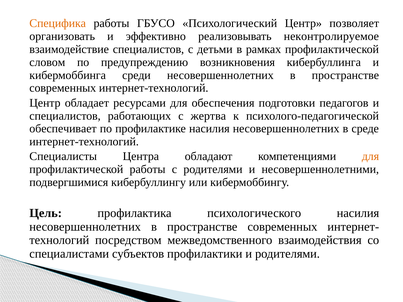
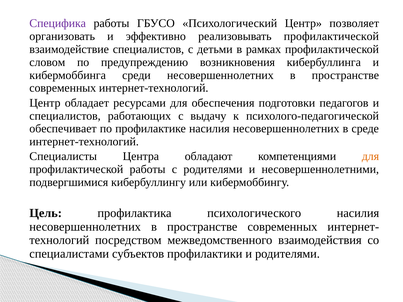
Специфика colour: orange -> purple (58, 23)
реализовывать неконтролируемое: неконтролируемое -> профилактической (331, 36)
жертва: жертва -> выдачу (208, 116)
